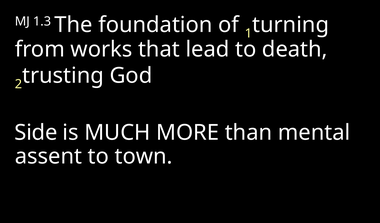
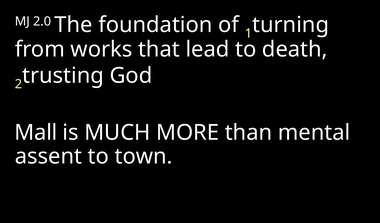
1.3: 1.3 -> 2.0 (42, 21)
Side: Side -> Mall (36, 132)
